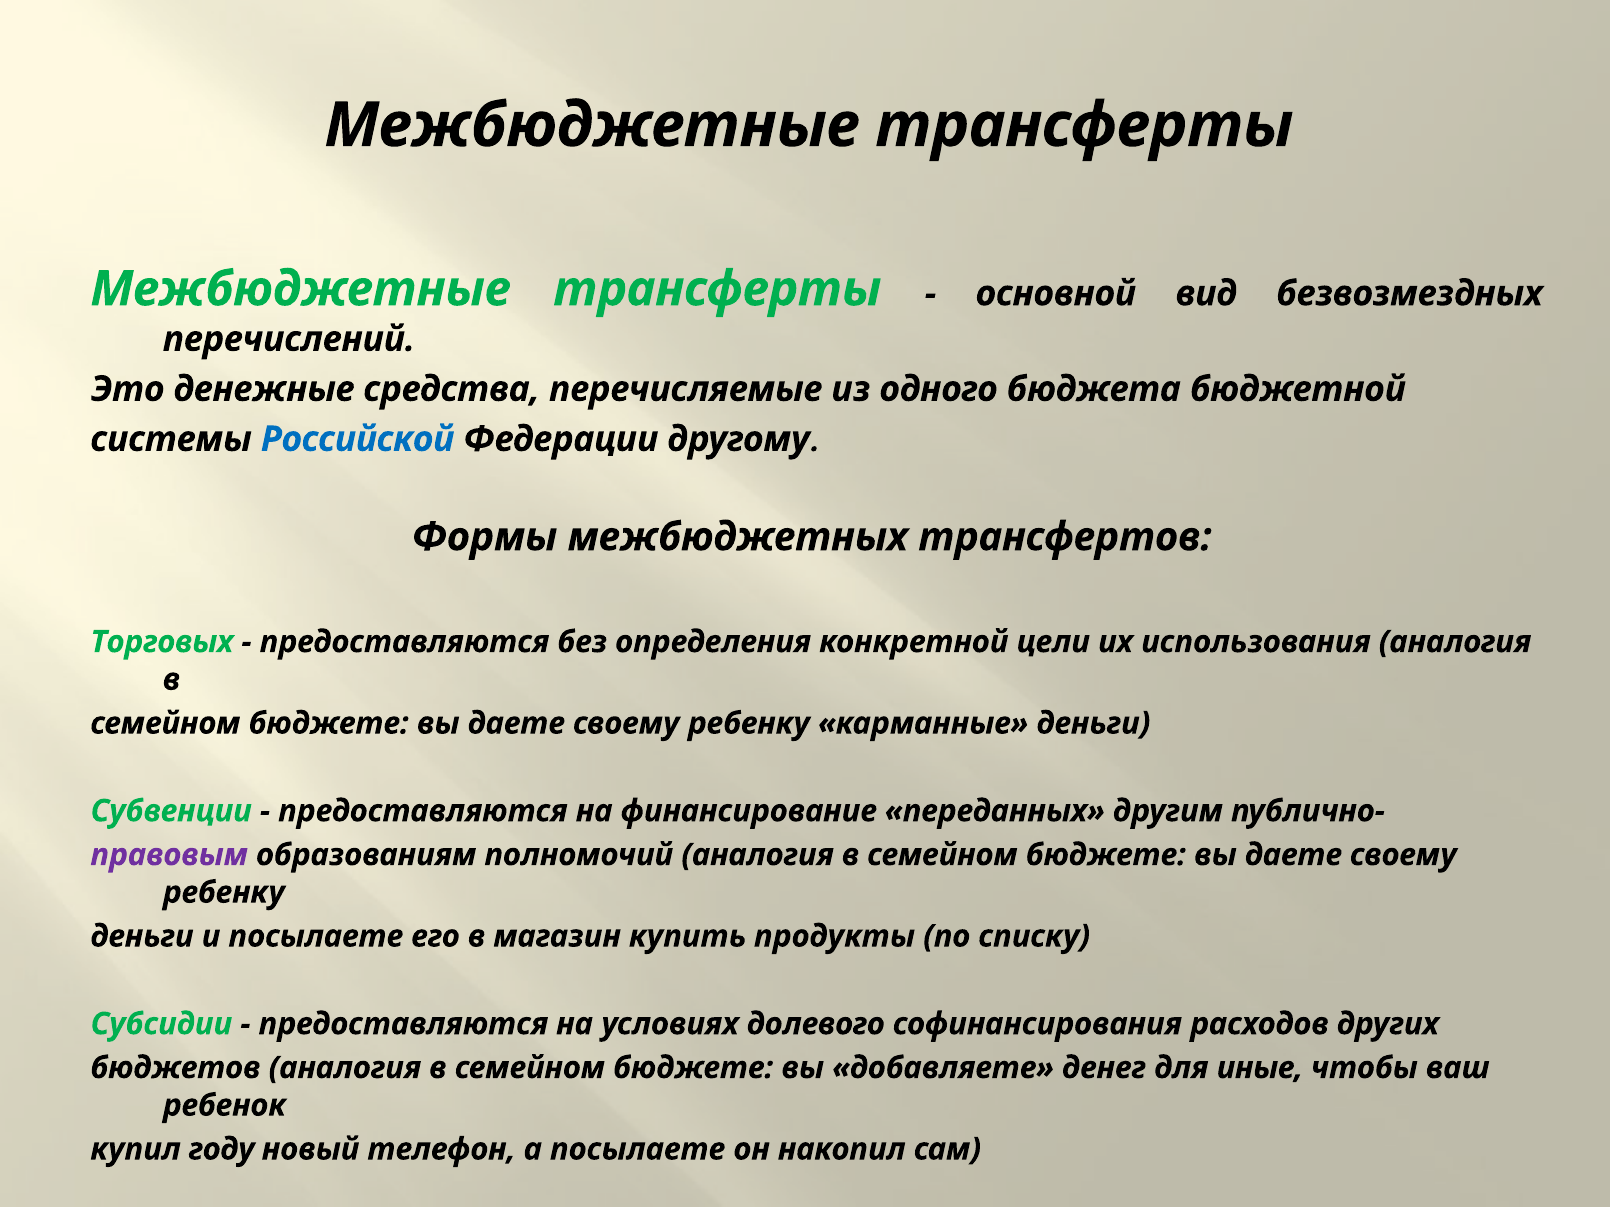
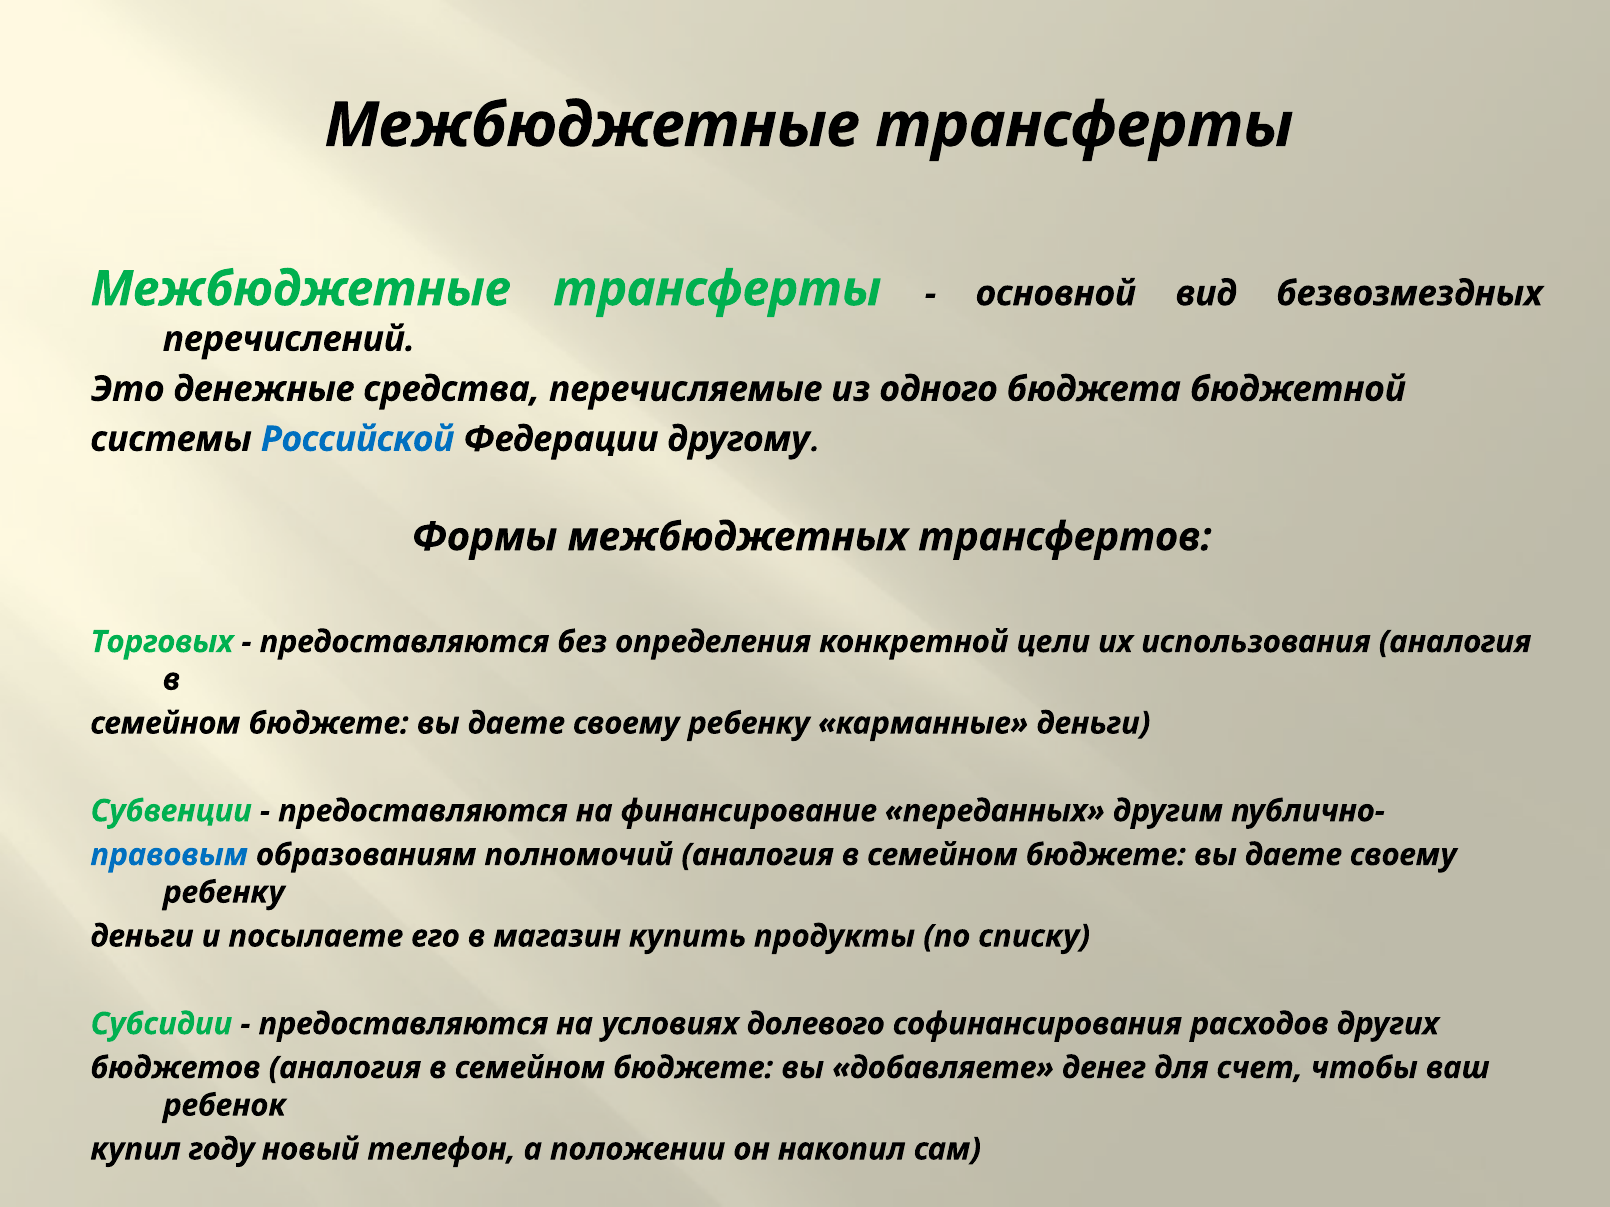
правовым colour: purple -> blue (169, 855)
иные: иные -> счет (1260, 1068)
а посылаете: посылаете -> положении (638, 1150)
